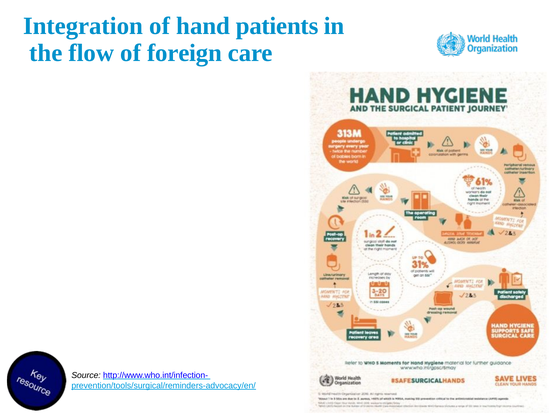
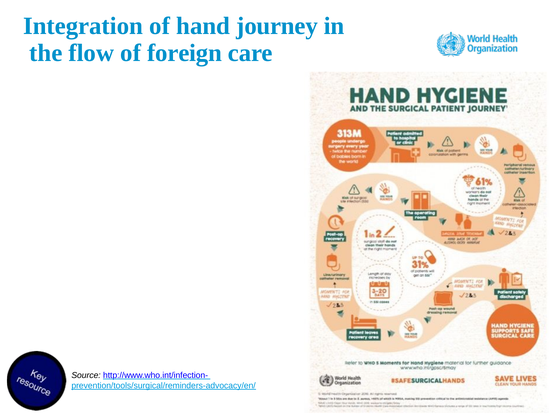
patients: patients -> journey (277, 26)
